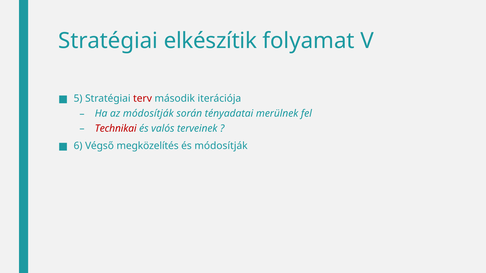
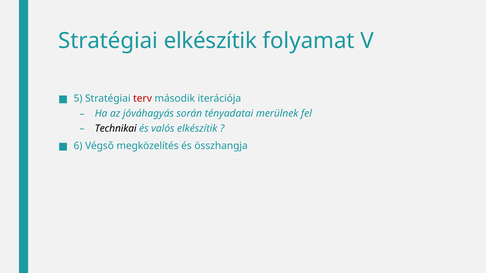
az módosítják: módosítják -> jóváhagyás (148, 114)
Technikai colour: red -> black (116, 129)
valós terveinek: terveinek -> elkészítik (197, 129)
és módosítják: módosítják -> összhangja (221, 146)
